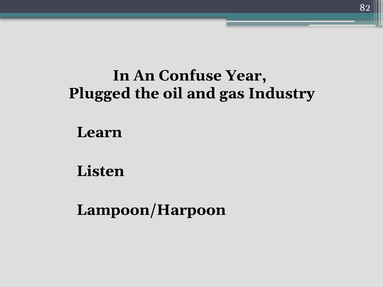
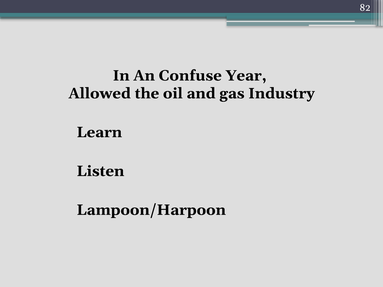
Plugged: Plugged -> Allowed (100, 94)
